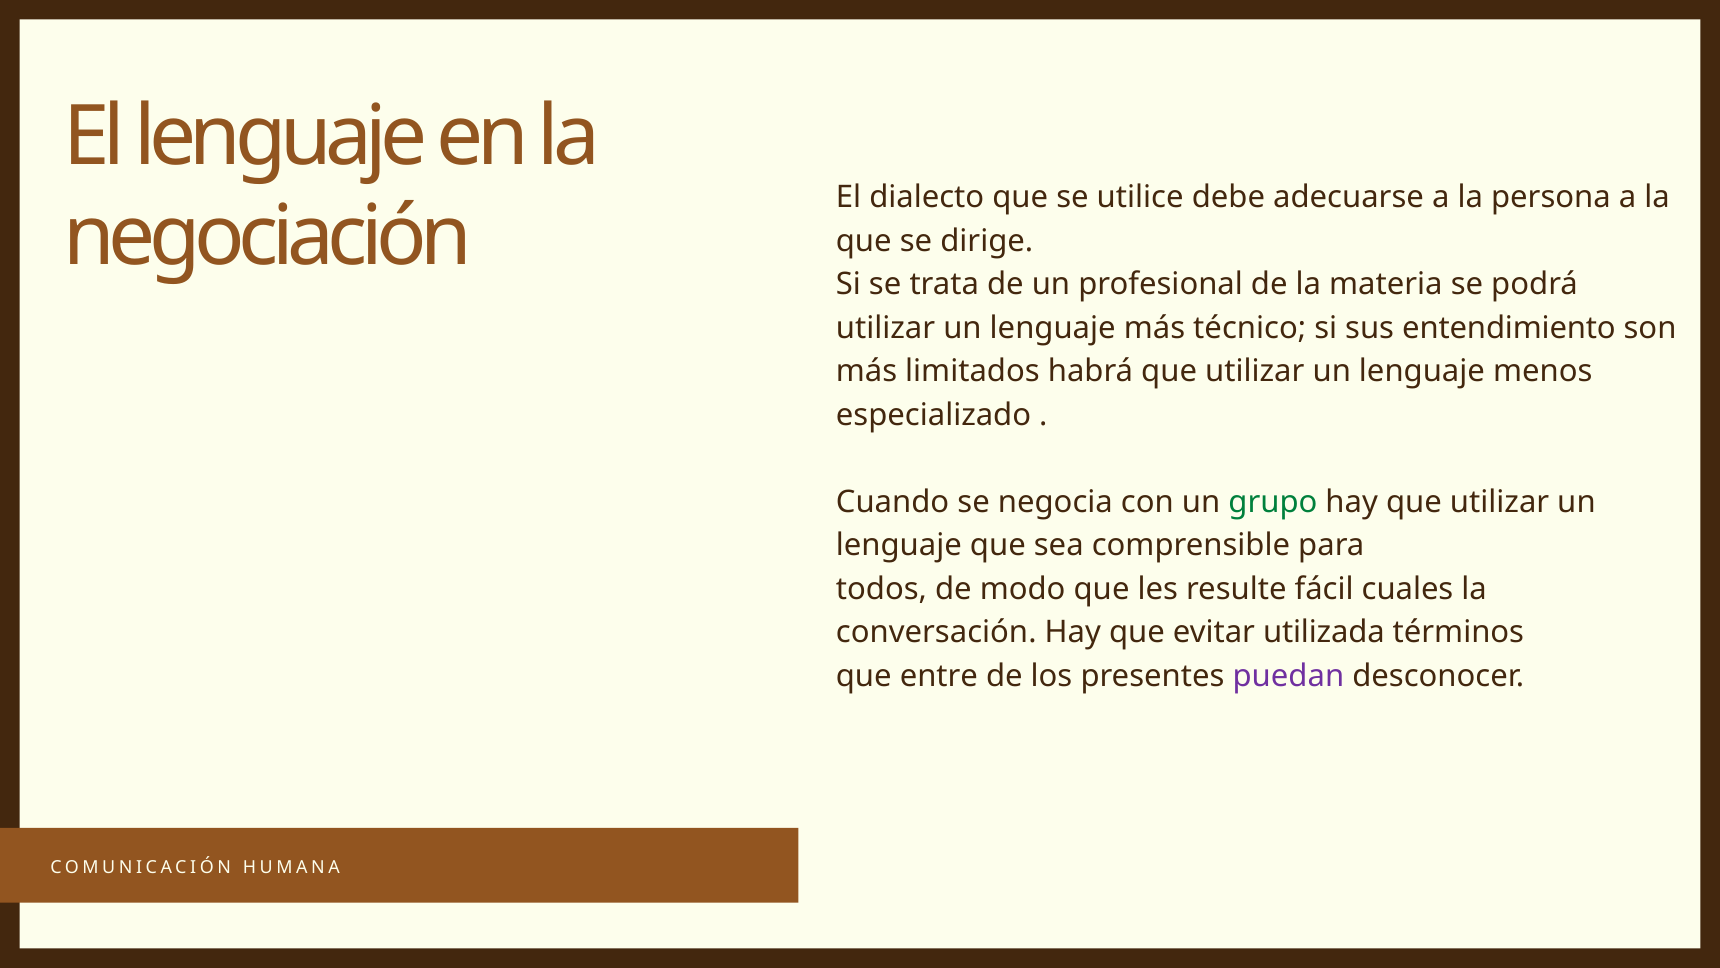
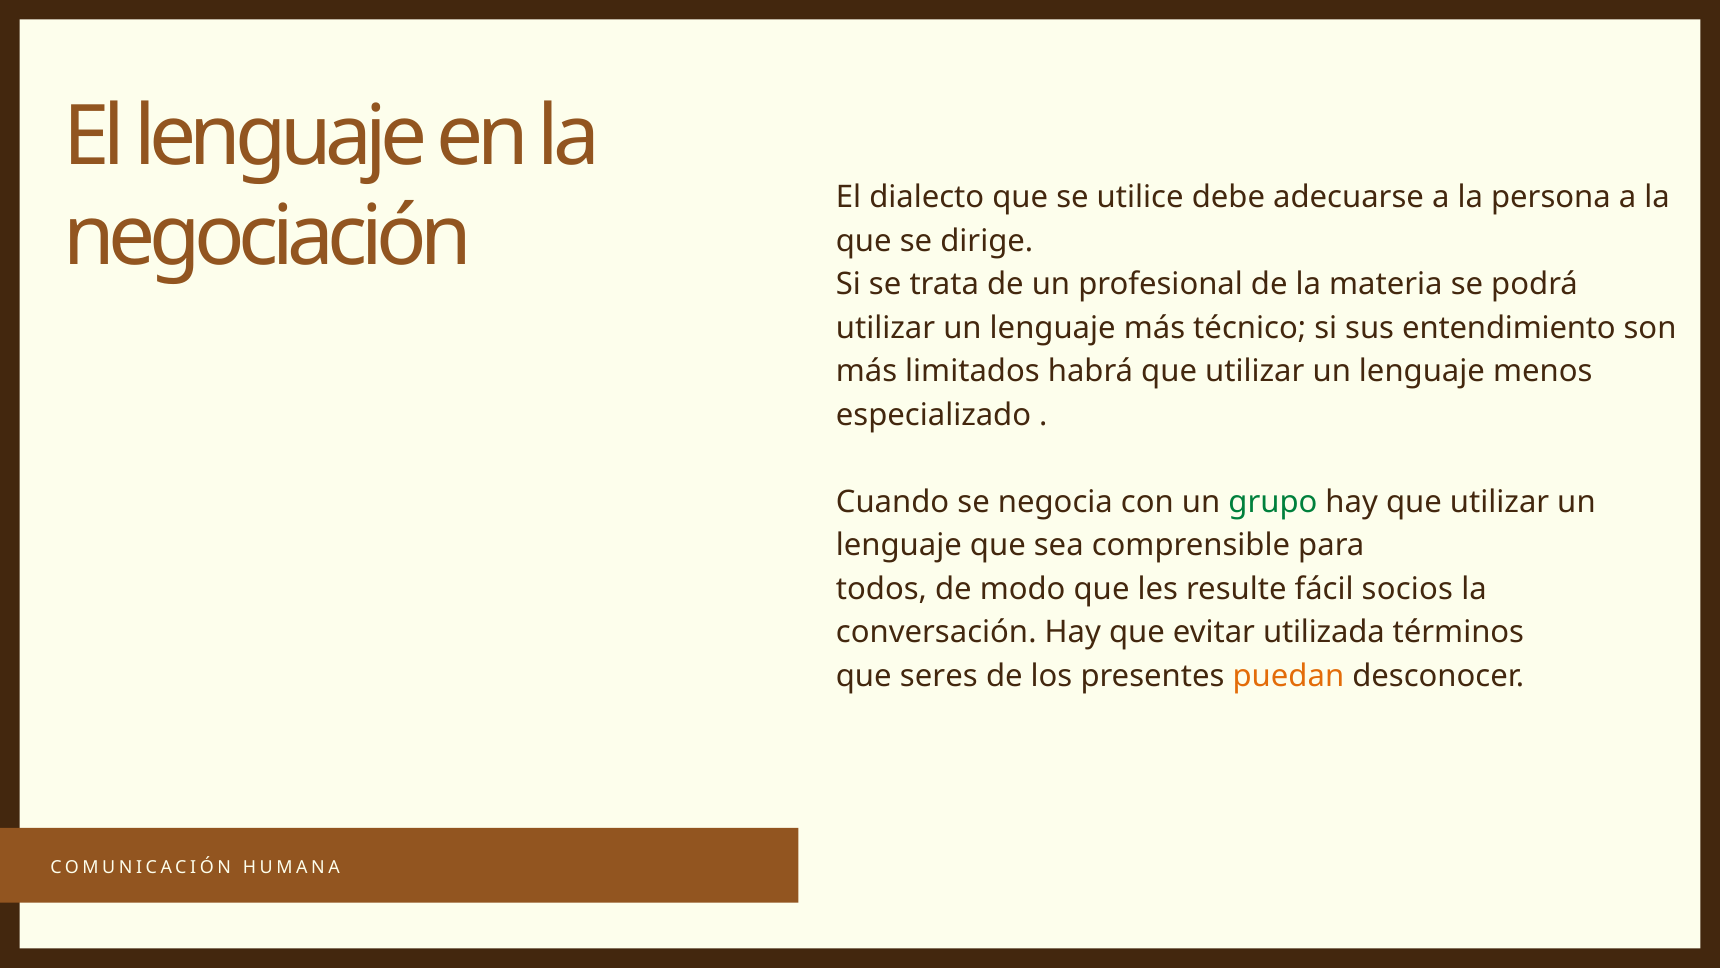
cuales: cuales -> socios (1407, 589)
entre: entre -> seres (939, 676)
puedan colour: purple -> orange (1288, 676)
